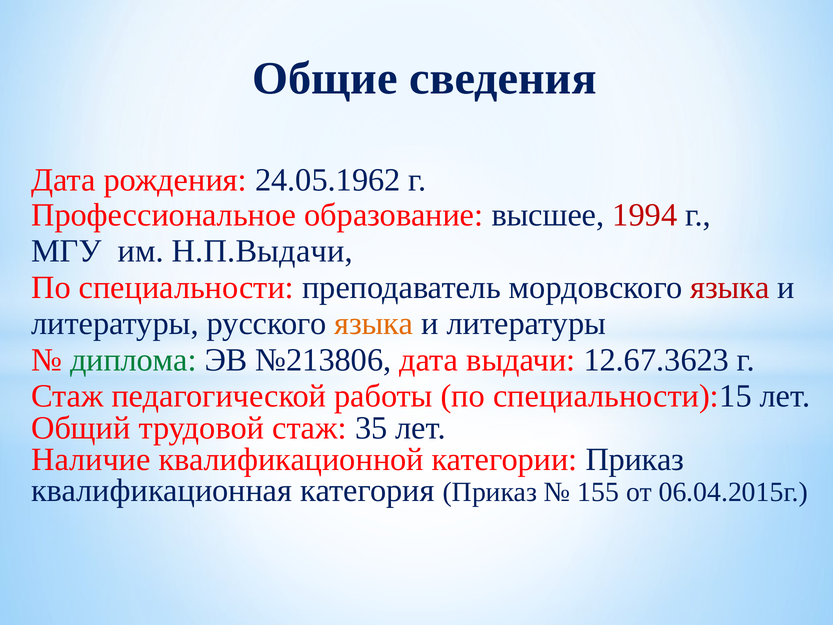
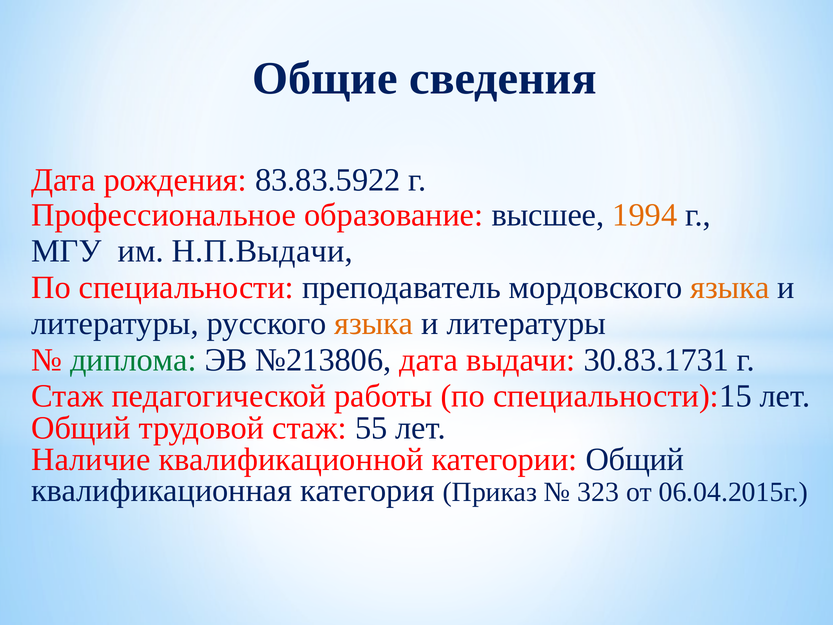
24.05.1962: 24.05.1962 -> 83.83.5922 (328, 180)
1994 colour: red -> orange (645, 215)
языка colour: red -> orange (730, 287)
12.67.3623: 12.67.3623 -> 30.83.1731 (656, 360)
35: 35 -> 55 (371, 428)
категории Приказ: Приказ -> Общий (635, 459)
155: 155 -> 323 (598, 492)
